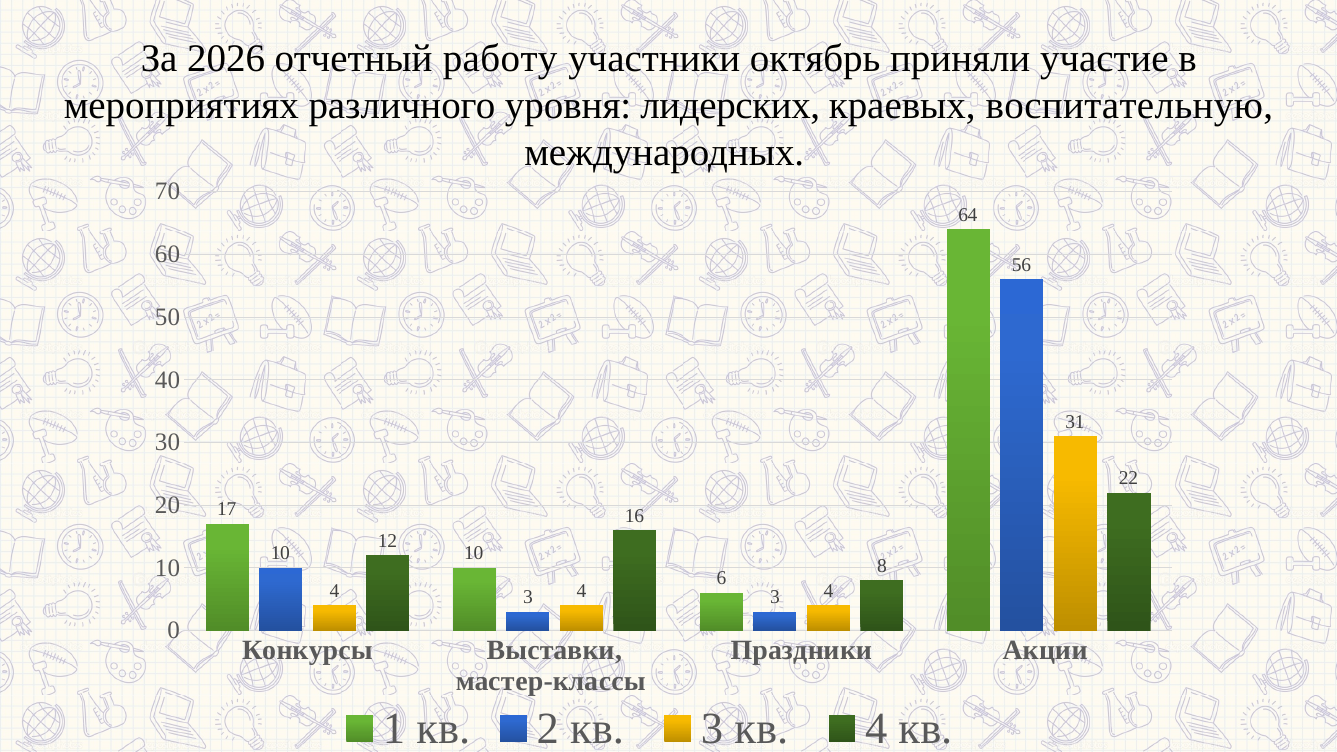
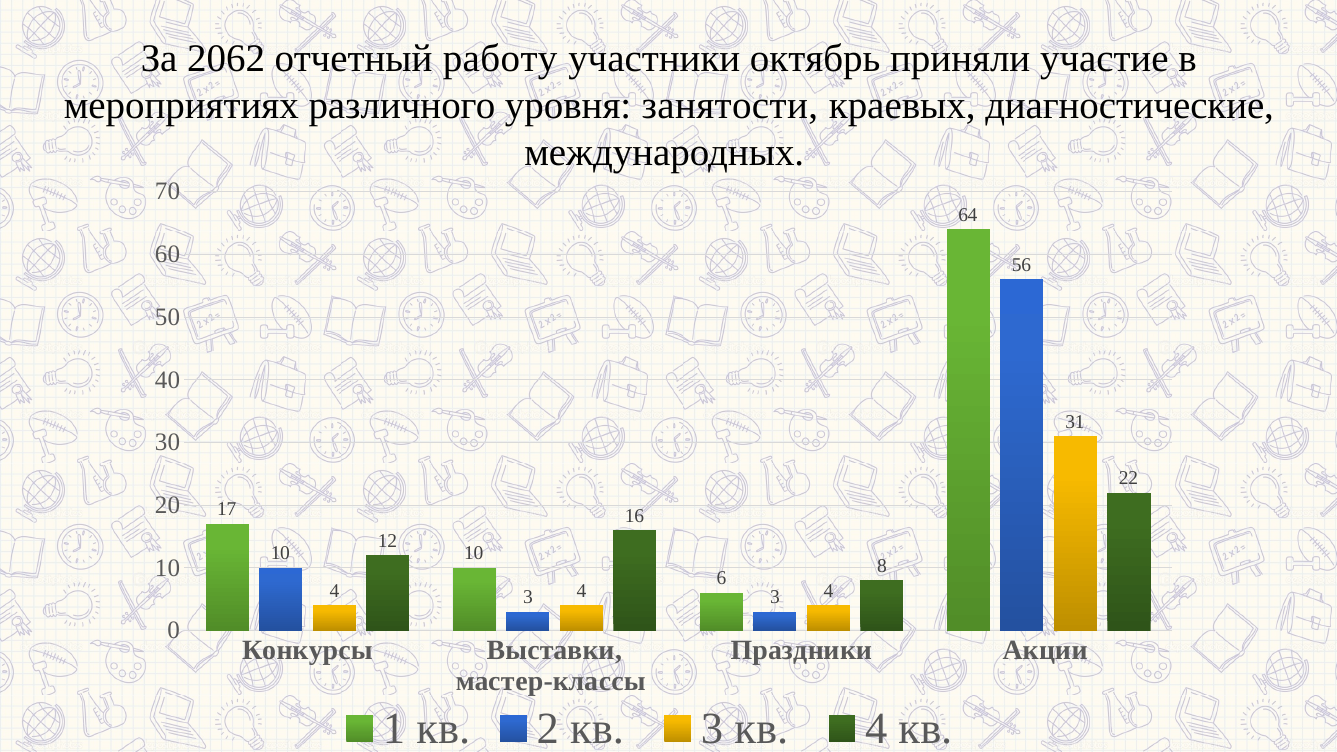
2026: 2026 -> 2062 (226, 59)
лидерских: лидерских -> занятости (730, 105)
воспитательную: воспитательную -> диагностические (1130, 105)
